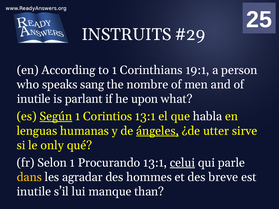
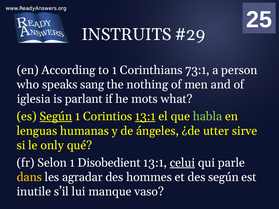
19:1: 19:1 -> 73:1 (197, 70)
nombre: nombre -> nothing (147, 85)
inutile: inutile -> iglesia (34, 99)
upon: upon -> mots (145, 99)
13:1 underline: none -> present (145, 117)
habla colour: white -> light green (208, 117)
ángeles underline: present -> none (157, 131)
Procurando: Procurando -> Disobedient (109, 163)
des breve: breve -> según (223, 177)
than: than -> vaso (149, 192)
